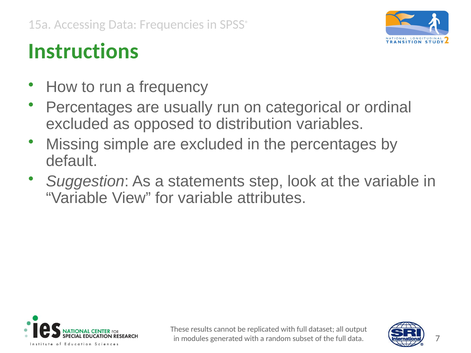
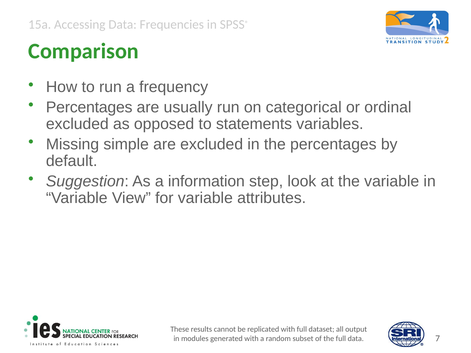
Instructions: Instructions -> Comparison (84, 51)
distribution: distribution -> statements (254, 124)
statements: statements -> information (206, 181)
